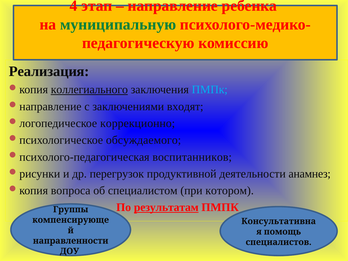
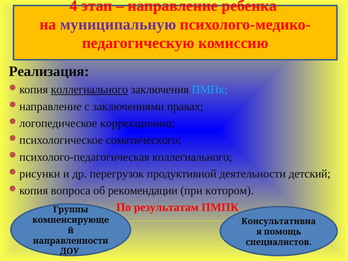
муниципальную colour: green -> purple (118, 24)
входят: входят -> правах (185, 106)
обсуждаемого: обсуждаемого -> соматического (144, 140)
воспитанников: воспитанников -> коллегиального (192, 157)
анамнез: анамнез -> детский (310, 174)
специалистом: специалистом -> рекомендации (143, 191)
результатам underline: present -> none (166, 207)
